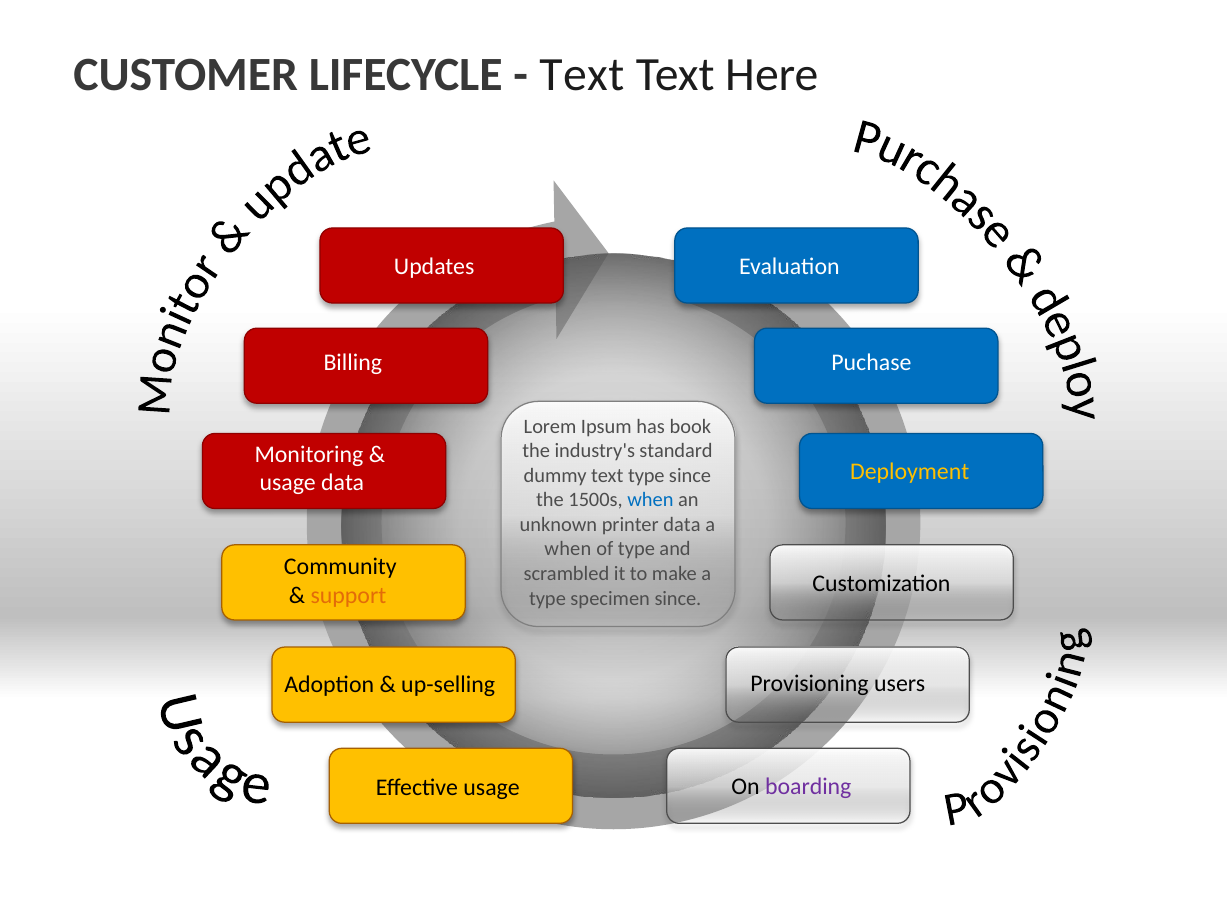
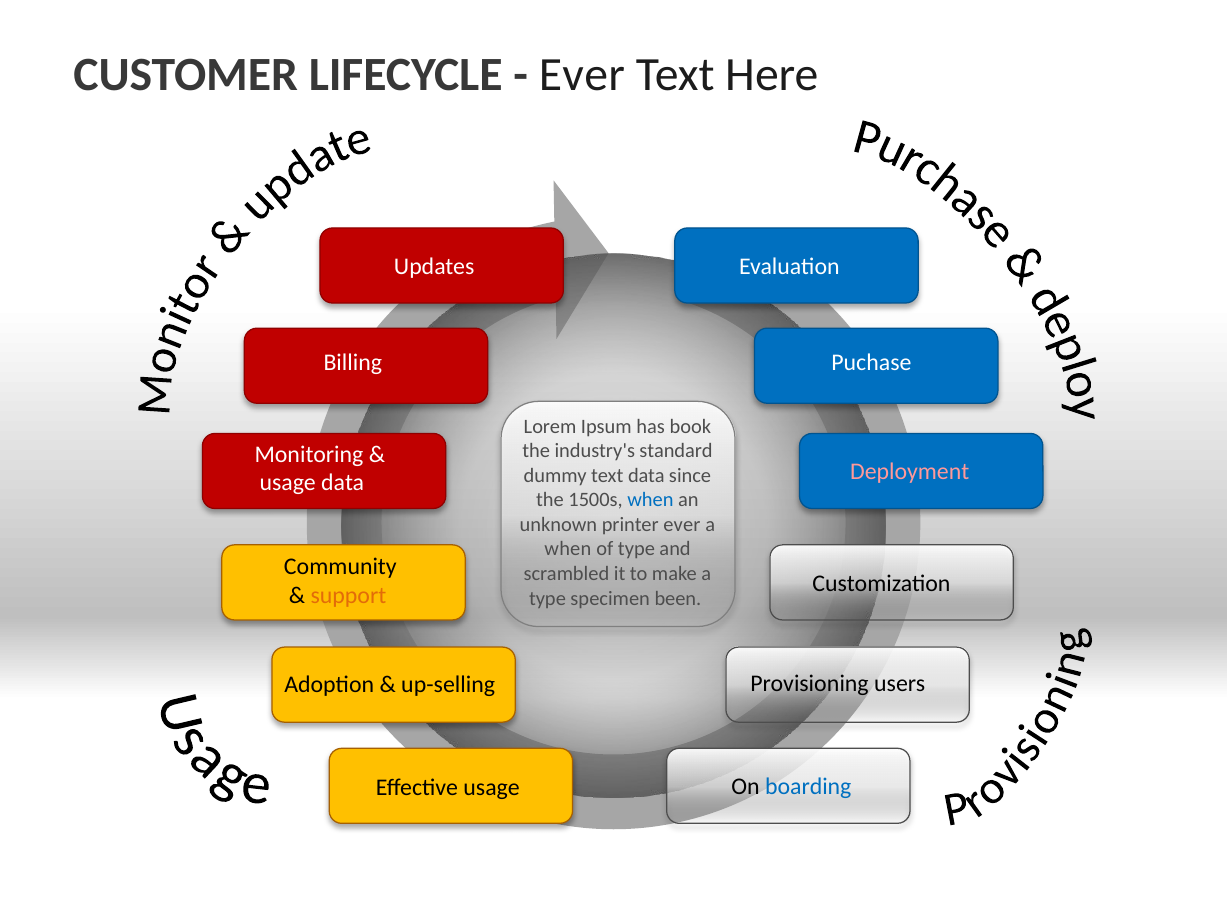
Text: Text -> Ever (582, 75)
Deployment colour: yellow -> pink (910, 472)
text type: type -> data (646, 476)
printer data: data -> ever (682, 525)
specimen since: since -> been (678, 598)
boarding colour: purple -> blue (808, 787)
